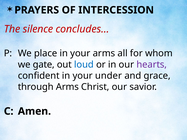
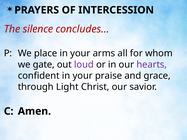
loud colour: blue -> purple (84, 65)
under: under -> praise (109, 76)
through Arms: Arms -> Light (67, 87)
